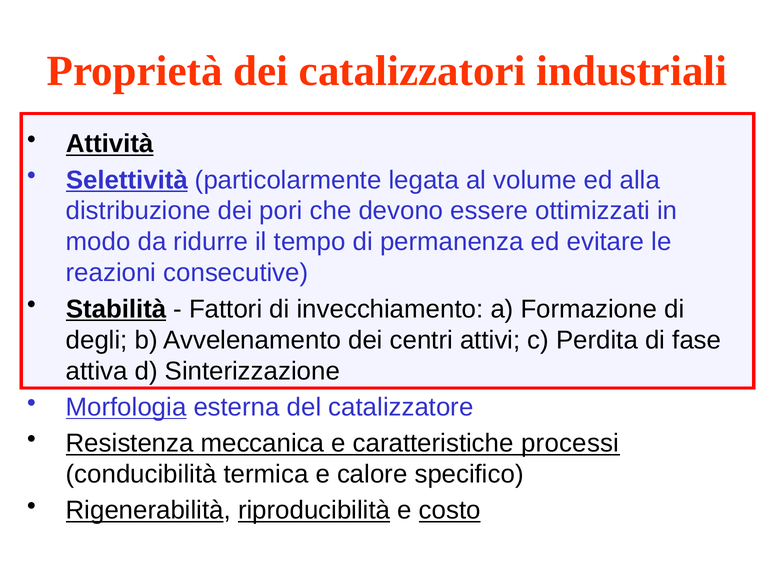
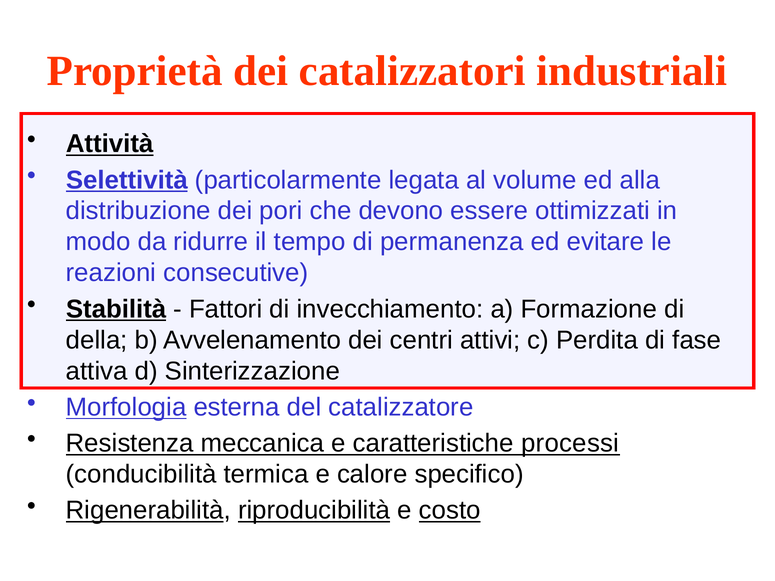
degli: degli -> della (97, 340)
